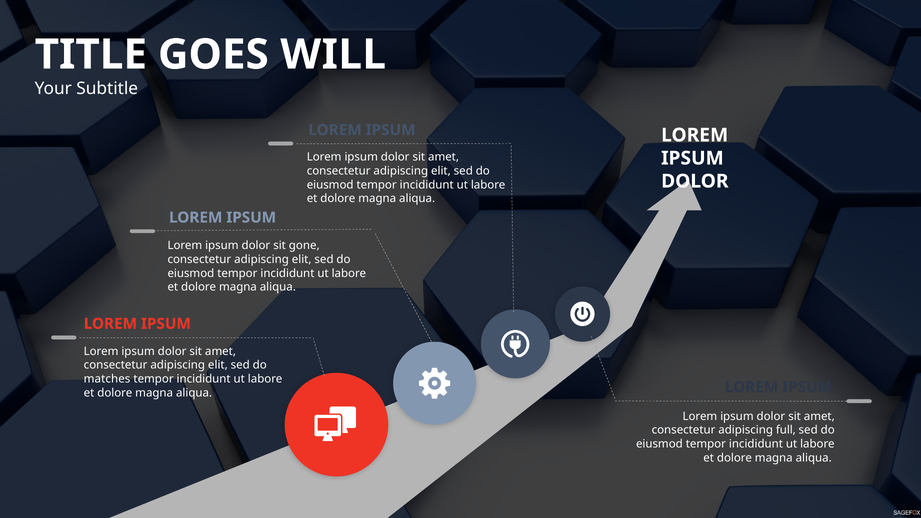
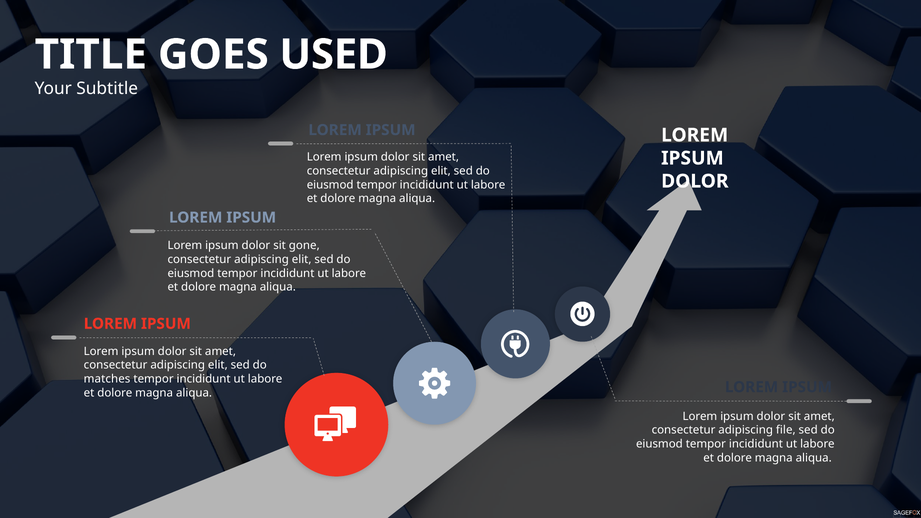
WILL: WILL -> USED (334, 55)
full: full -> file (786, 430)
